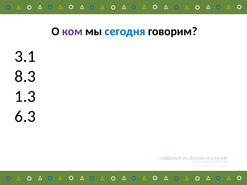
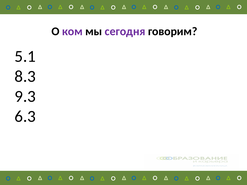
сегодня colour: blue -> purple (125, 31)
3.1: 3.1 -> 5.1 (25, 56)
1.3: 1.3 -> 9.3 (25, 96)
